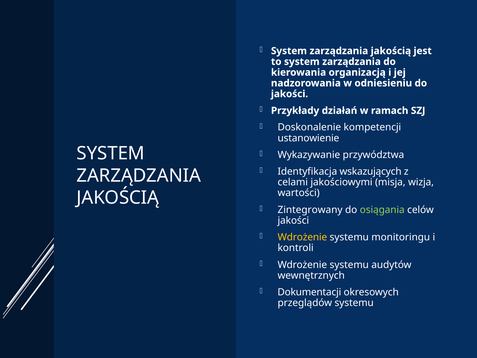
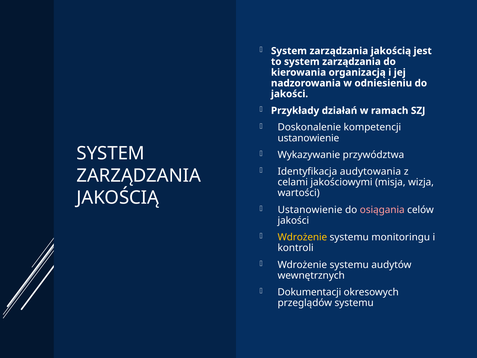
wskazujących: wskazujących -> audytowania (370, 171)
Zintegrowany: Zintegrowany -> Ustanowienie (310, 210)
osiągania colour: light green -> pink (382, 210)
